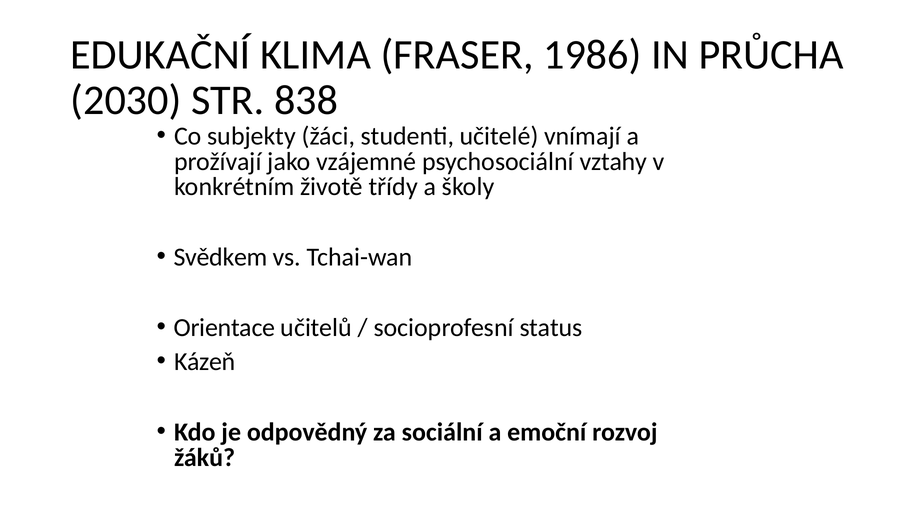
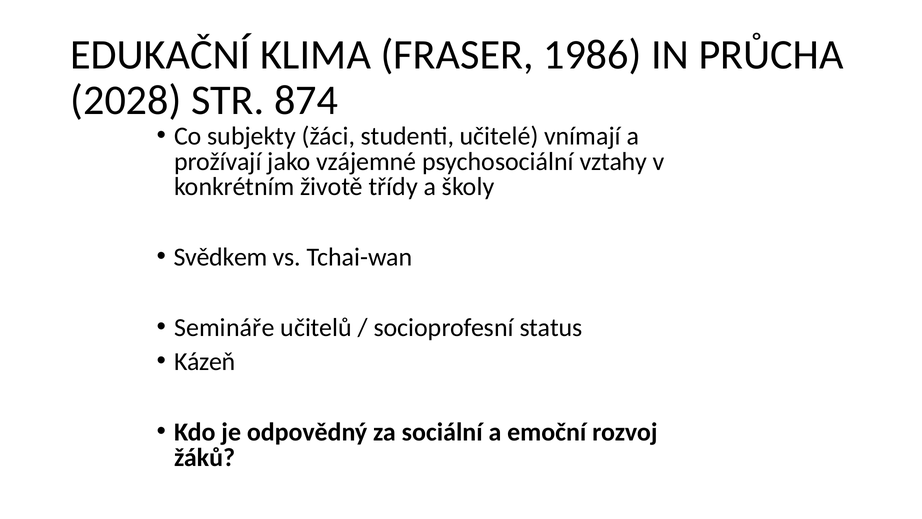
2030: 2030 -> 2028 (126, 100)
838: 838 -> 874 (306, 100)
Orientace: Orientace -> Semináře (224, 328)
